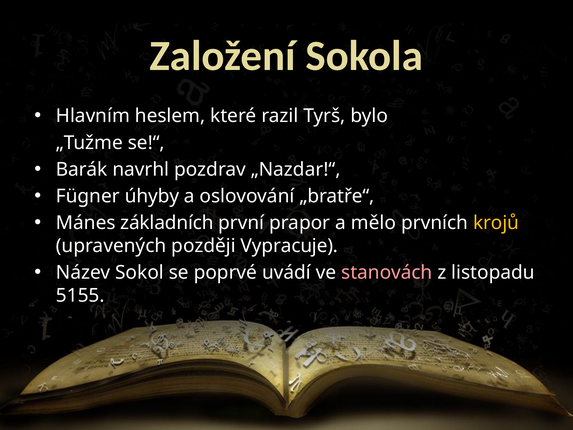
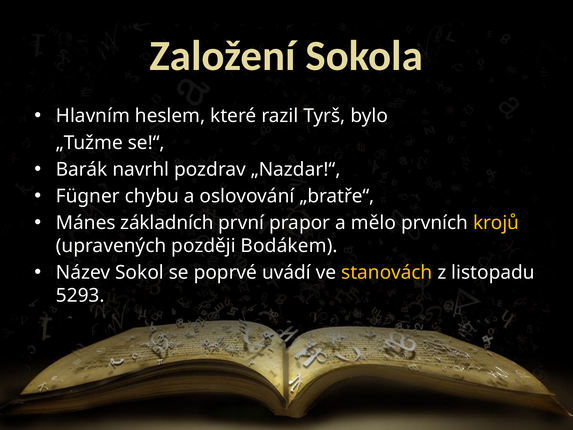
úhyby: úhyby -> chybu (152, 196)
Vypracuje: Vypracuje -> Bodákem (289, 246)
stanovách colour: pink -> yellow (387, 273)
5155: 5155 -> 5293 (80, 295)
